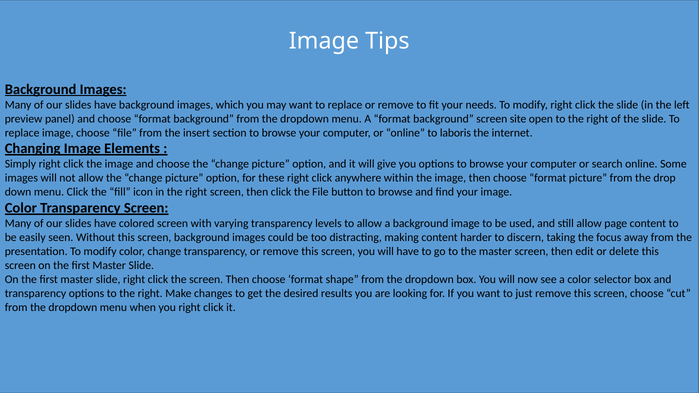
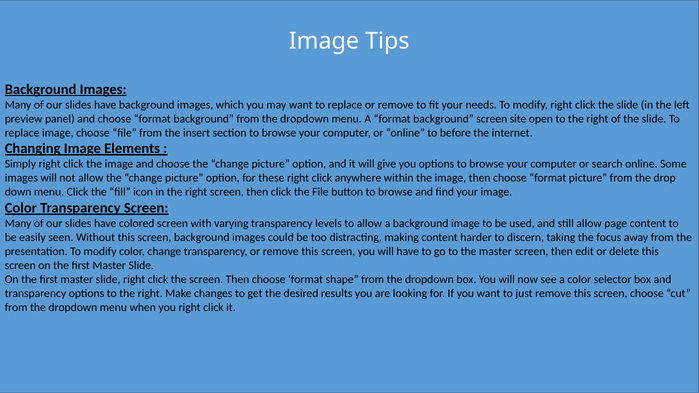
laboris: laboris -> before (455, 133)
